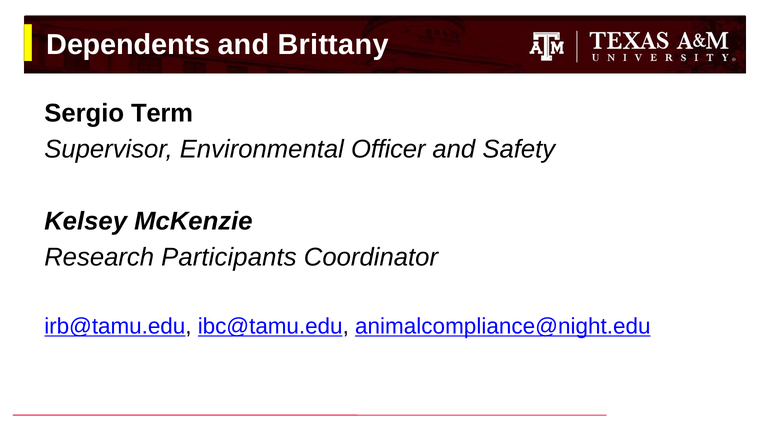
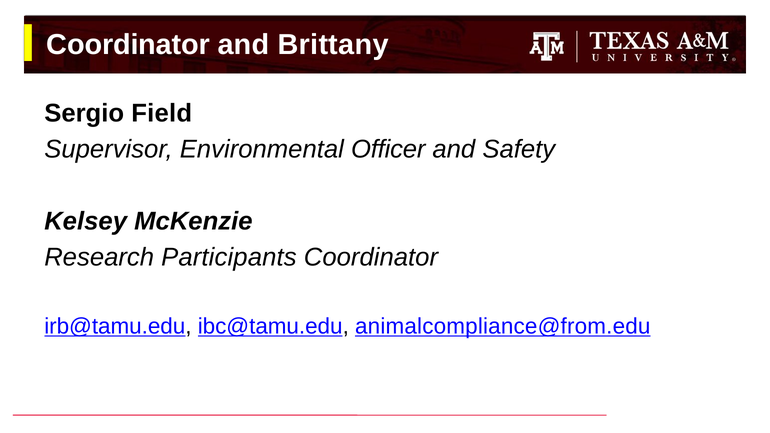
Dependents: Dependents -> Coordinator (128, 45)
Term: Term -> Field (162, 113)
animalcompliance@night.edu: animalcompliance@night.edu -> animalcompliance@from.edu (503, 326)
